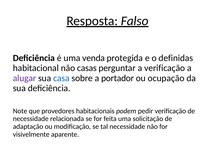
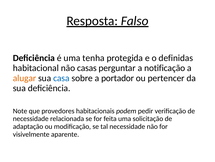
venda: venda -> tenha (94, 58)
a verificação: verificação -> notificação (165, 68)
alugar colour: purple -> orange (25, 78)
ocupação: ocupação -> pertencer (166, 78)
